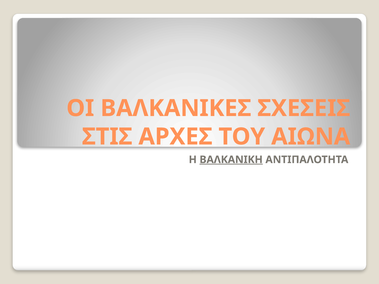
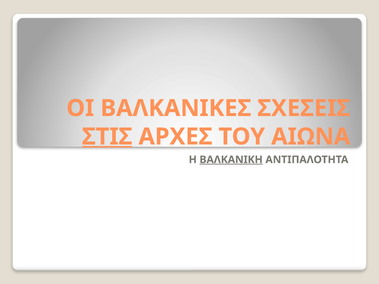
ΣΤΙΣ underline: none -> present (107, 137)
